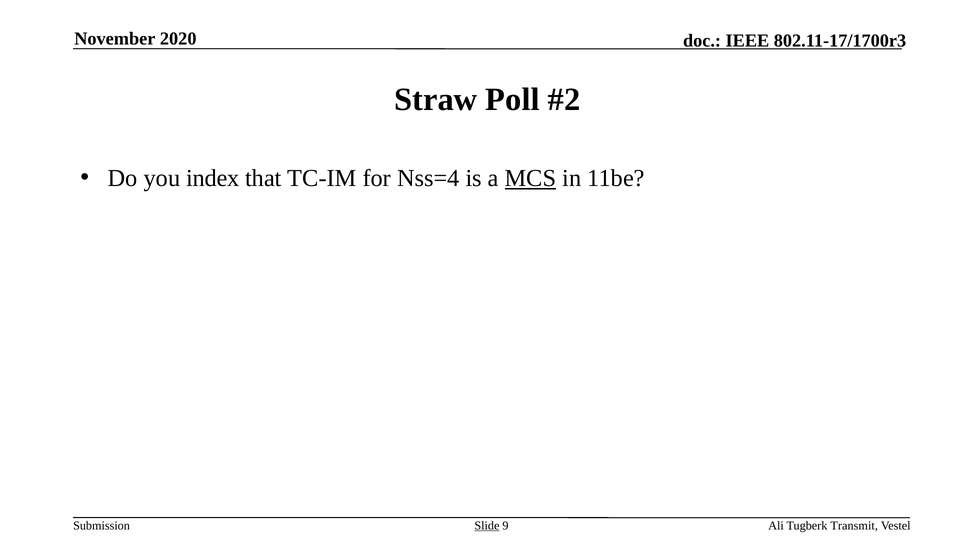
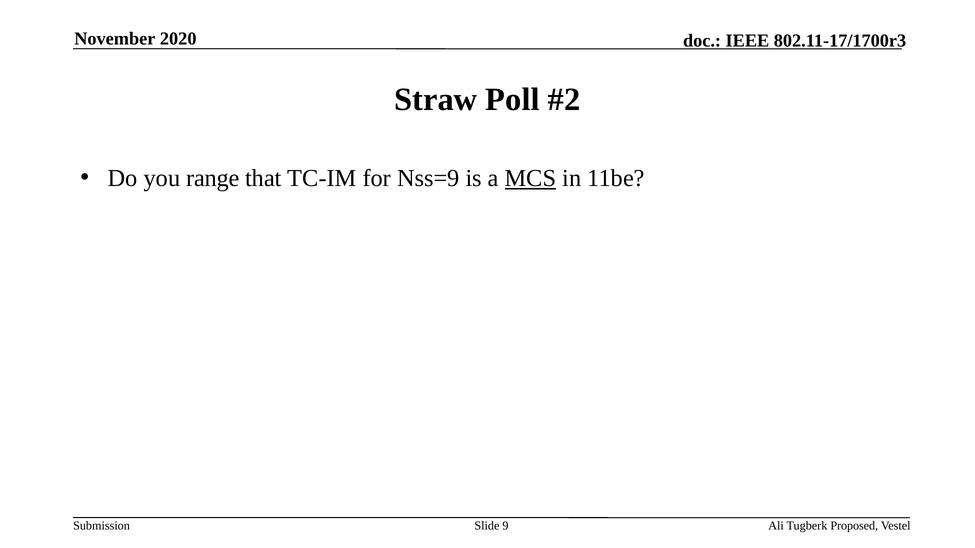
index: index -> range (213, 178)
Nss=4: Nss=4 -> Nss=9 (428, 178)
Slide underline: present -> none (487, 526)
Transmit: Transmit -> Proposed (854, 526)
